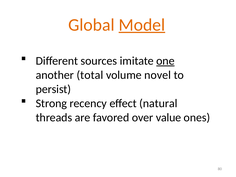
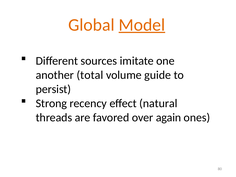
one underline: present -> none (165, 61)
novel: novel -> guide (158, 75)
value: value -> again (168, 117)
